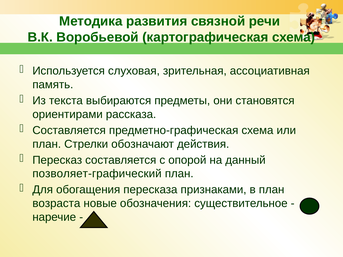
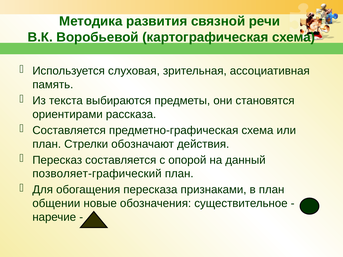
возраста: возраста -> общении (56, 204)
